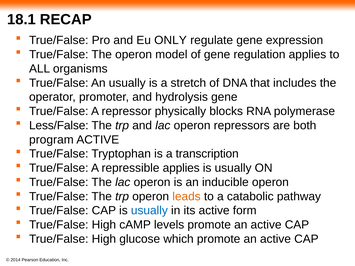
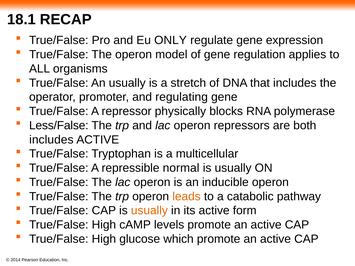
hydrolysis: hydrolysis -> regulating (182, 97)
program: program -> includes (51, 140)
transcription: transcription -> multicellular (207, 154)
repressible applies: applies -> normal (181, 168)
usually colour: blue -> orange (149, 211)
